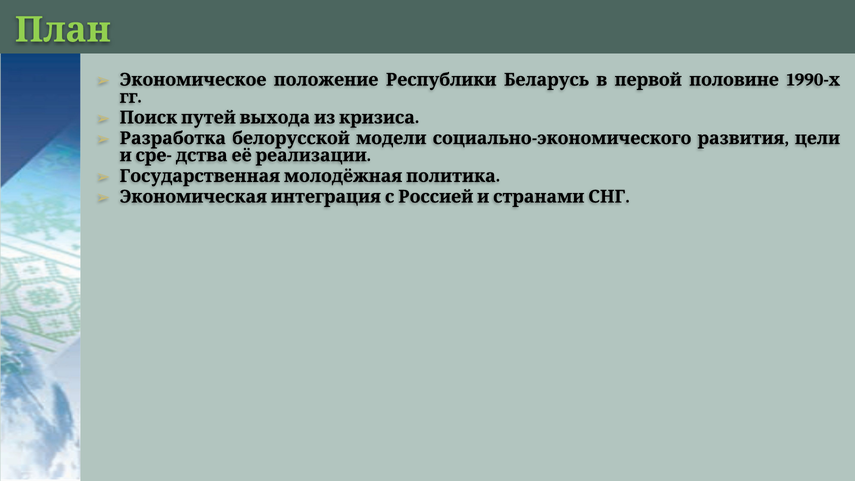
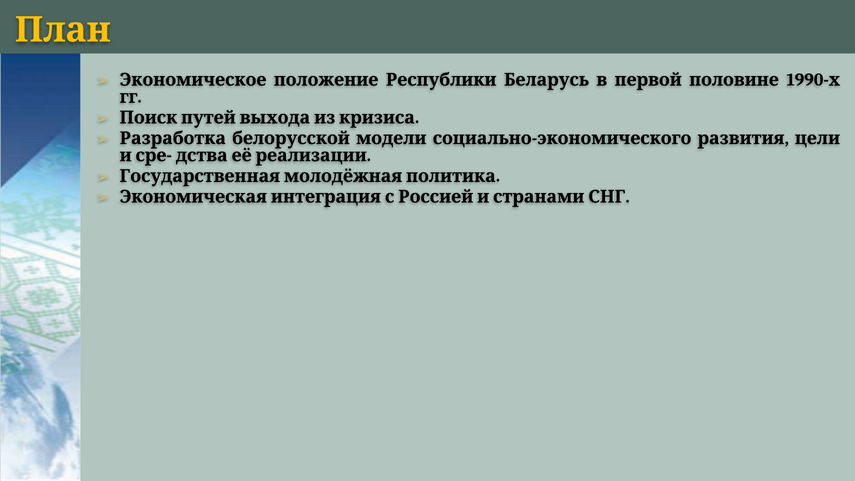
План colour: light green -> yellow (63, 30)
